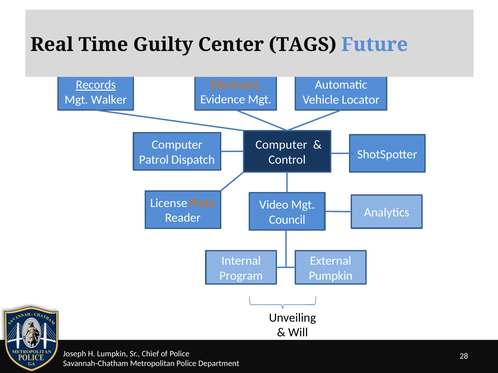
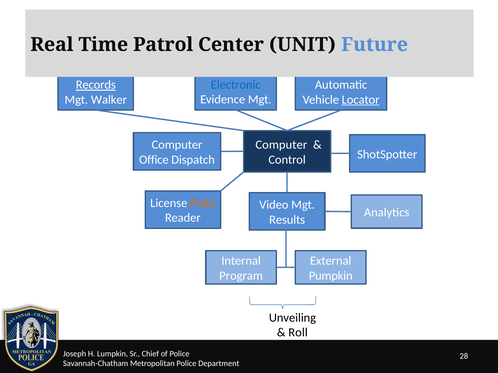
Guilty: Guilty -> Patrol (163, 45)
TAGS: TAGS -> UNIT (302, 45)
Electronic colour: orange -> blue (236, 85)
Locator underline: none -> present (361, 100)
Patrol: Patrol -> Office (154, 160)
Council: Council -> Results (287, 220)
Will: Will -> Roll (298, 333)
